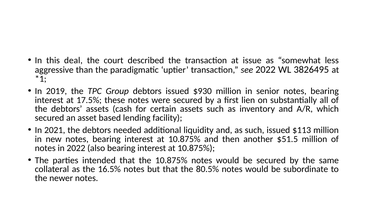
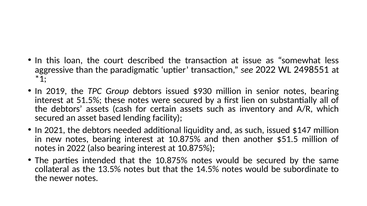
deal: deal -> loan (73, 60)
3826495: 3826495 -> 2498551 (311, 70)
17.5%: 17.5% -> 51.5% (89, 100)
$113: $113 -> $147 (302, 130)
16.5%: 16.5% -> 13.5% (109, 170)
80.5%: 80.5% -> 14.5% (207, 170)
